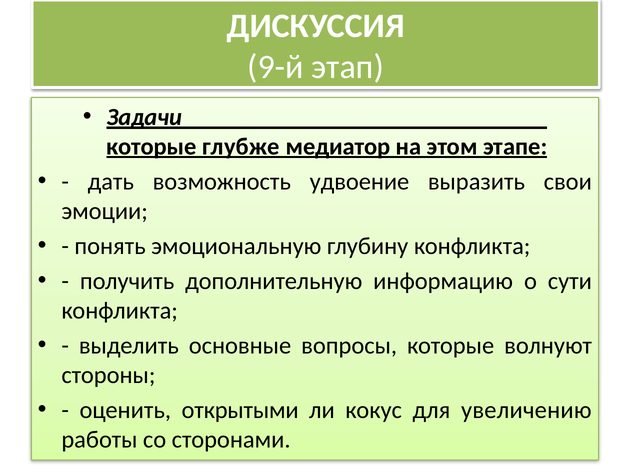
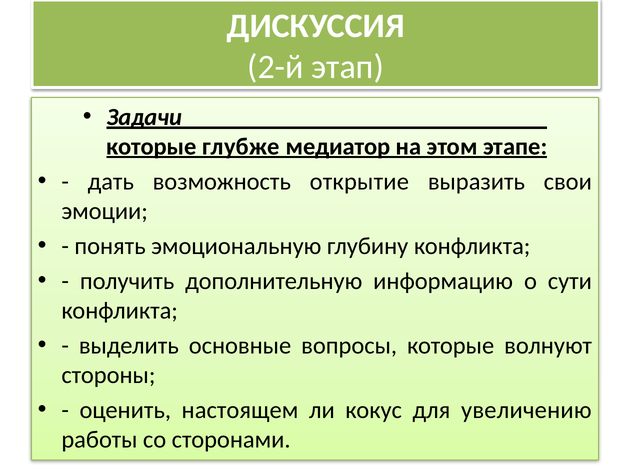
9-й: 9-й -> 2-й (276, 67)
удвоение: удвоение -> открытие (359, 181)
открытыми: открытыми -> настоящем (240, 410)
